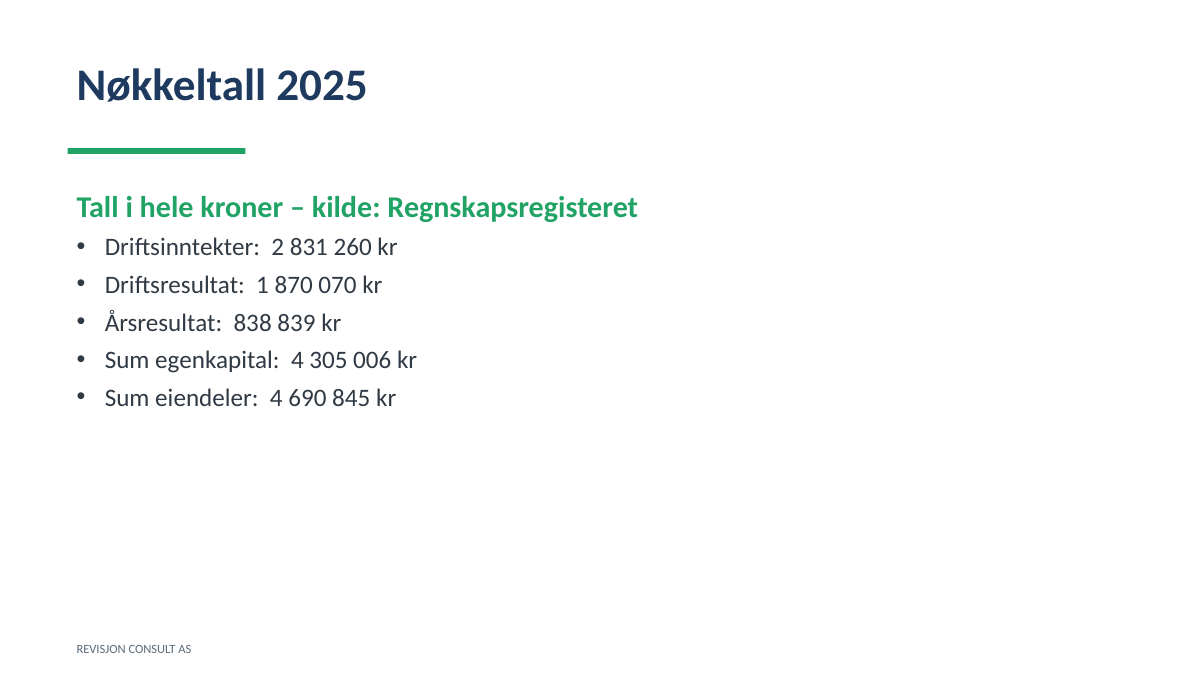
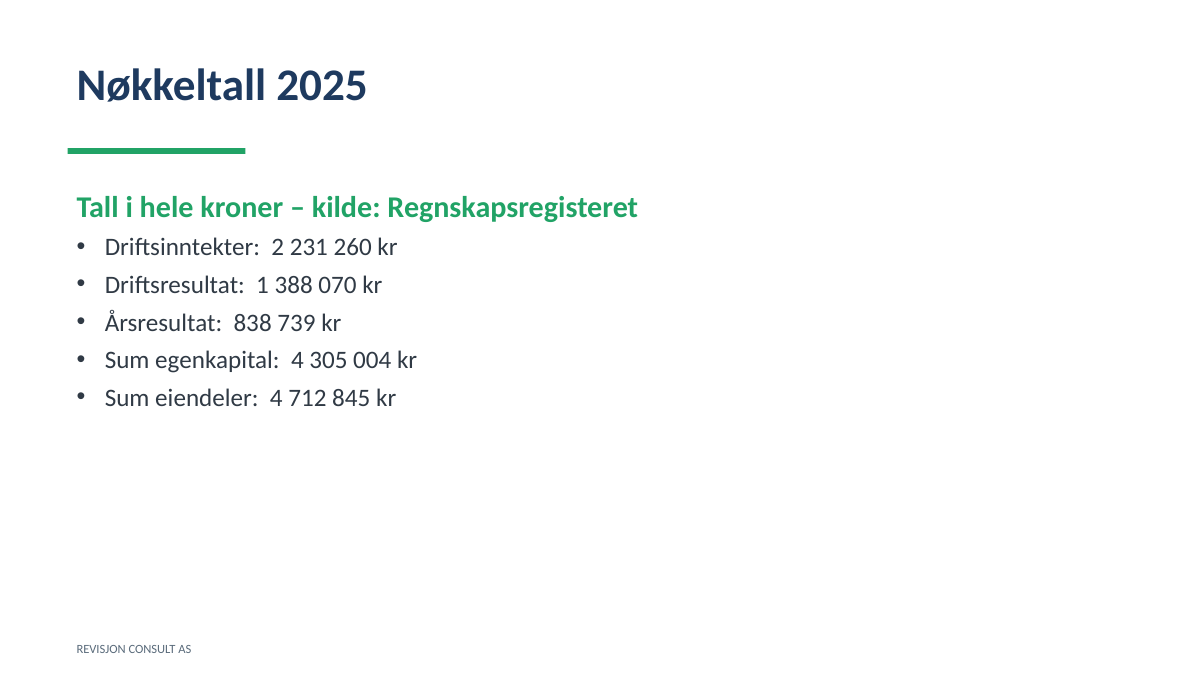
831: 831 -> 231 (309, 248)
870: 870 -> 388 (294, 285)
839: 839 -> 739 (296, 323)
006: 006 -> 004 (372, 361)
690: 690 -> 712 (307, 398)
